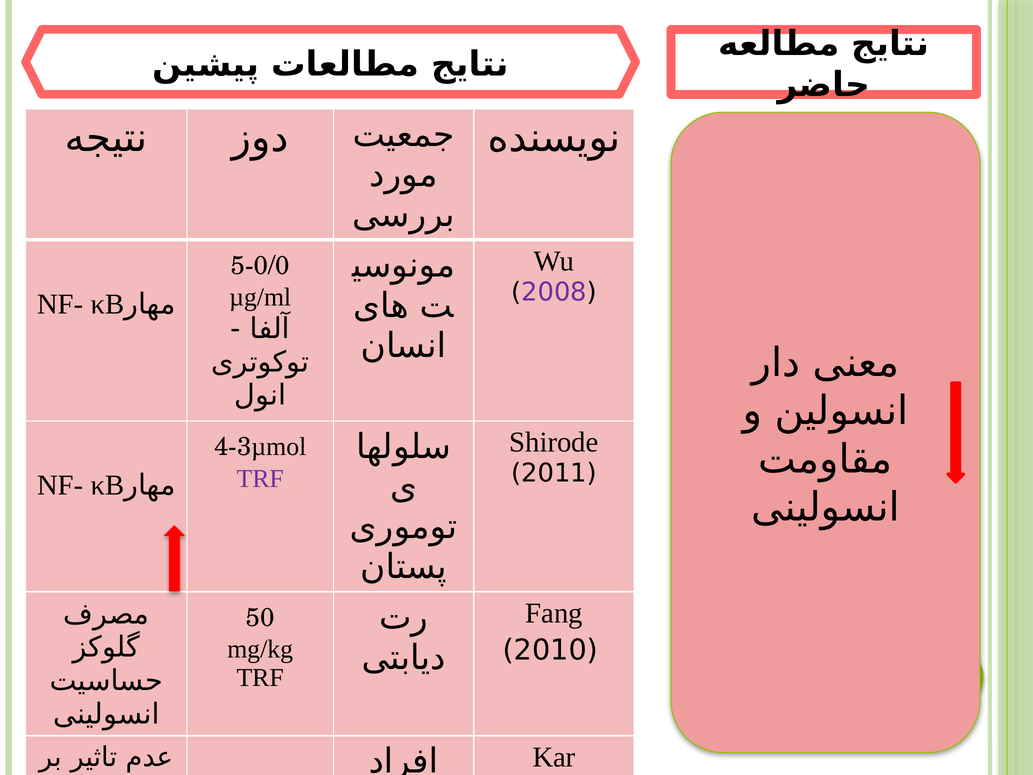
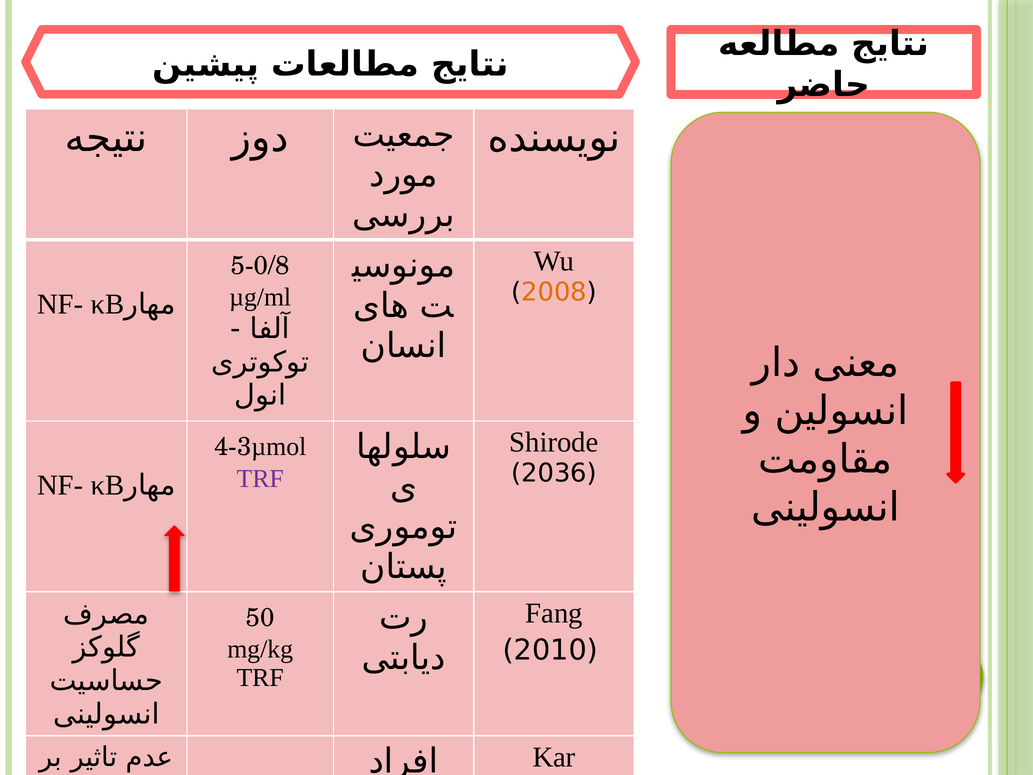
5-0/0: 5-0/0 -> 5-0/8 (260, 266)
2008 colour: purple -> orange (554, 292)
2011: 2011 -> 2036 (554, 473)
